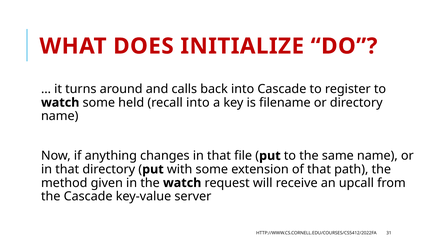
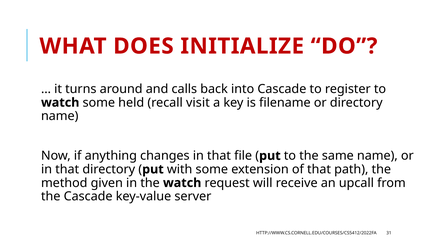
recall into: into -> visit (198, 103)
